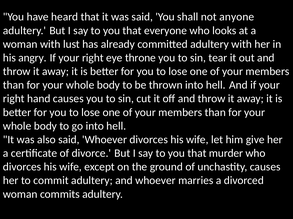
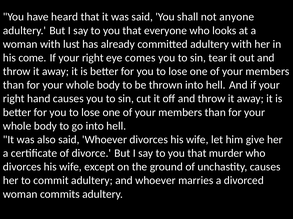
angry: angry -> come (32, 58)
throne: throne -> comes (140, 58)
